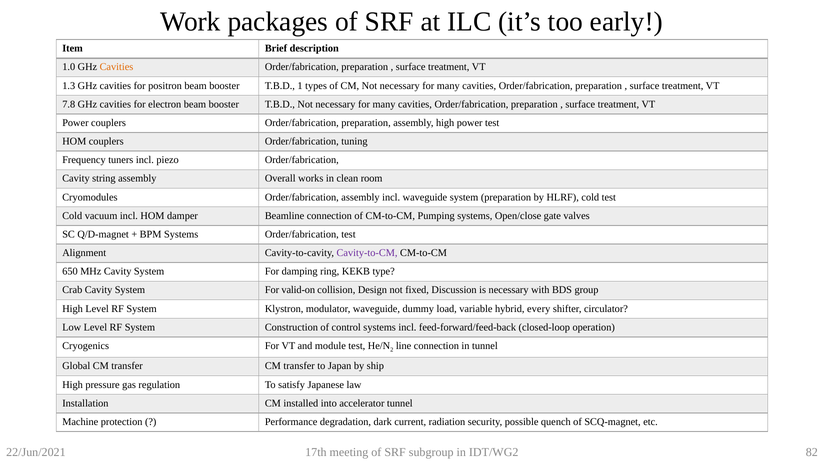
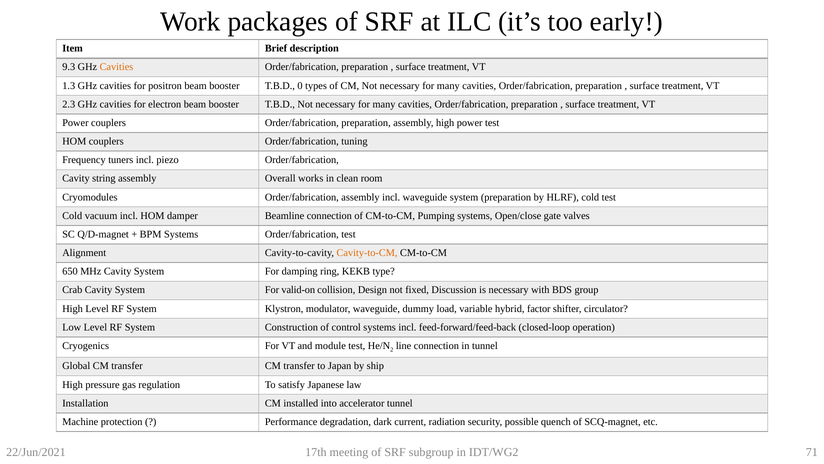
1.0: 1.0 -> 9.3 (69, 67)
1: 1 -> 0 (300, 86)
7.8: 7.8 -> 2.3 (69, 104)
Cavity-to-CM colour: purple -> orange (367, 253)
every: every -> factor (539, 308)
82: 82 -> 71 (812, 452)
